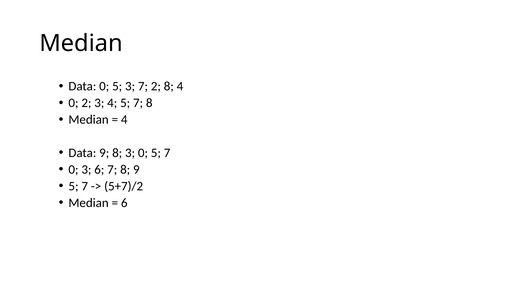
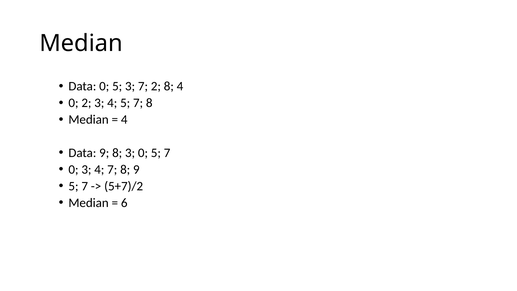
0 3 6: 6 -> 4 (99, 169)
